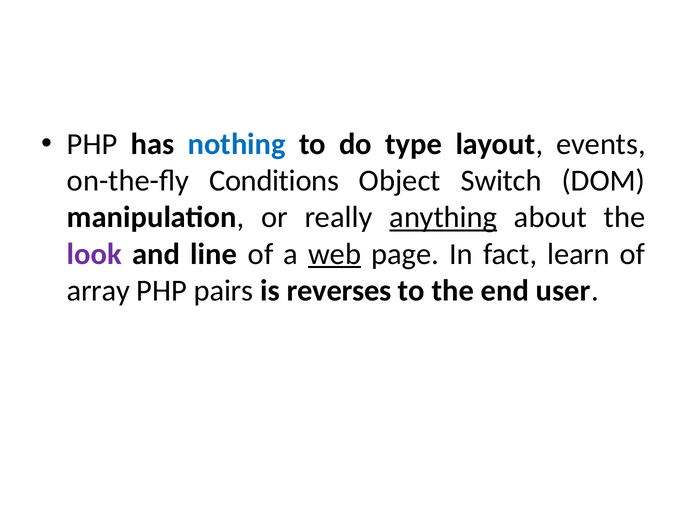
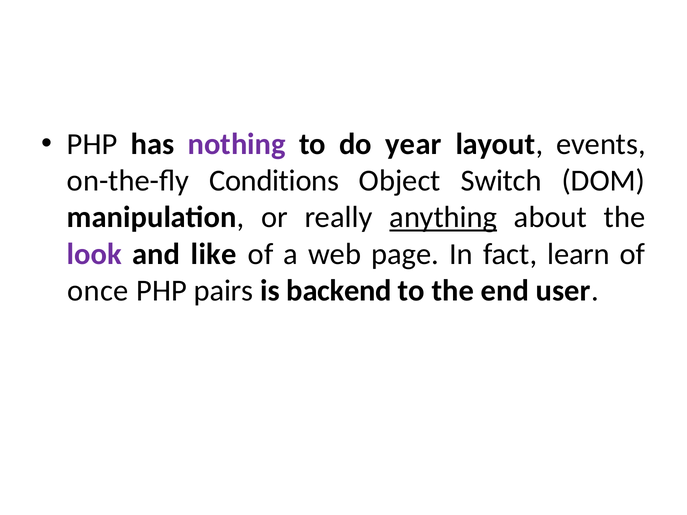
nothing colour: blue -> purple (237, 144)
type: type -> year (413, 144)
line: line -> like (214, 254)
web underline: present -> none (335, 254)
array: array -> once (98, 291)
reverses: reverses -> backend (339, 291)
